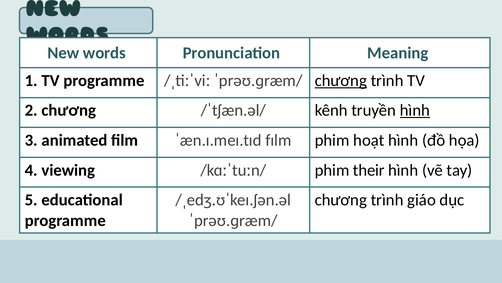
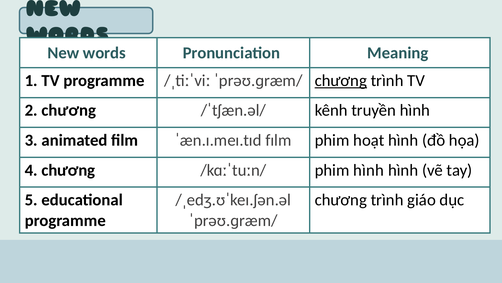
hình underline: present -> none (415, 110)
4 viewing: viewing -> chương (68, 170)
phim their: their -> hình (369, 170)
